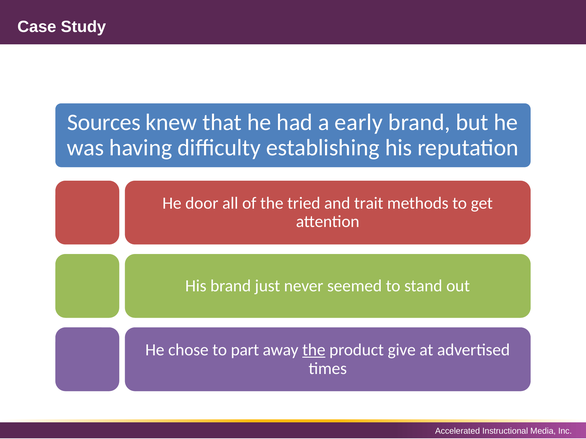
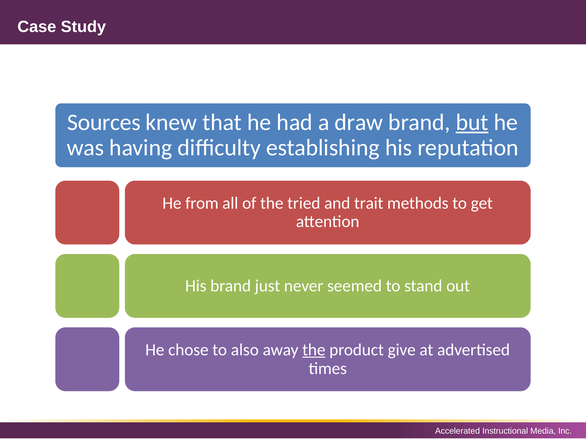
early: early -> draw (359, 123)
but underline: none -> present (472, 123)
door: door -> from (202, 203)
part: part -> also (245, 350)
